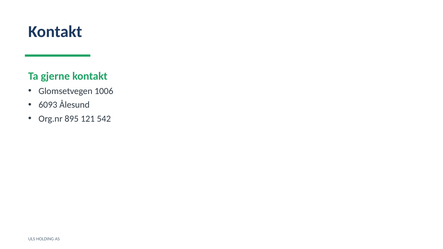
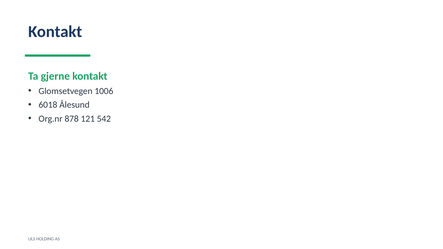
6093: 6093 -> 6018 (48, 105)
895: 895 -> 878 (72, 119)
